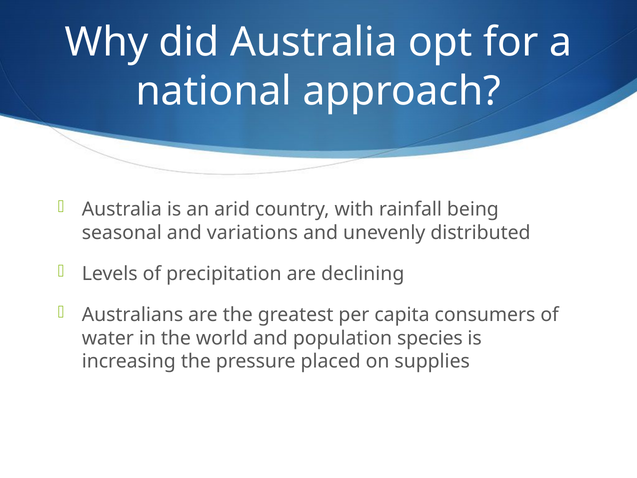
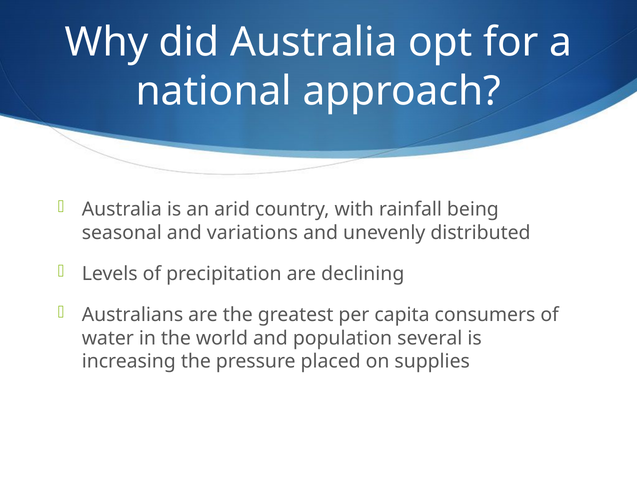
species: species -> several (430, 338)
